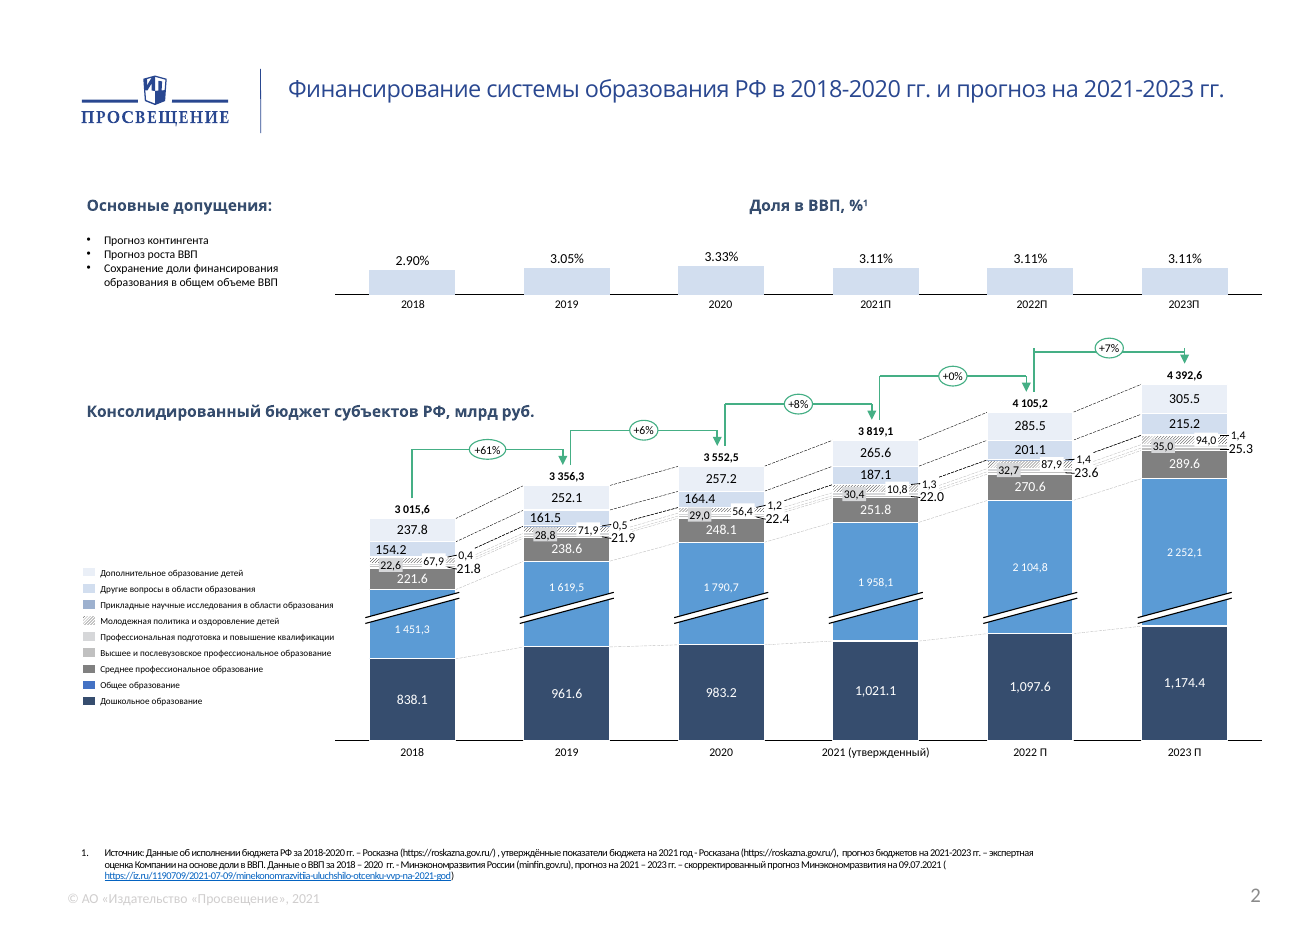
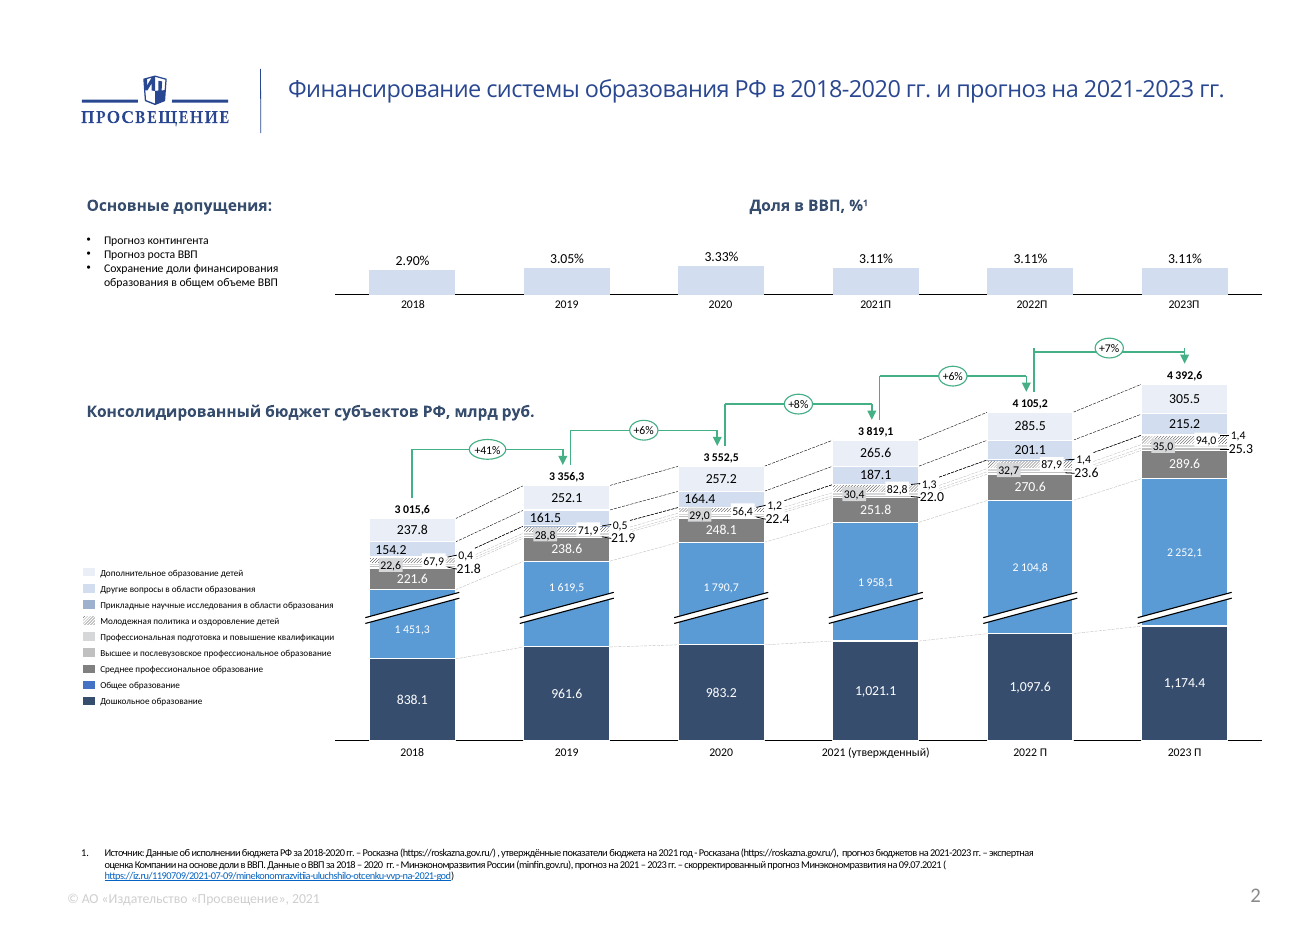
+0%: +0% -> +6% (953, 377)
+61%: +61% -> +41% (488, 450)
10,8: 10,8 -> 82,8 (897, 489)
